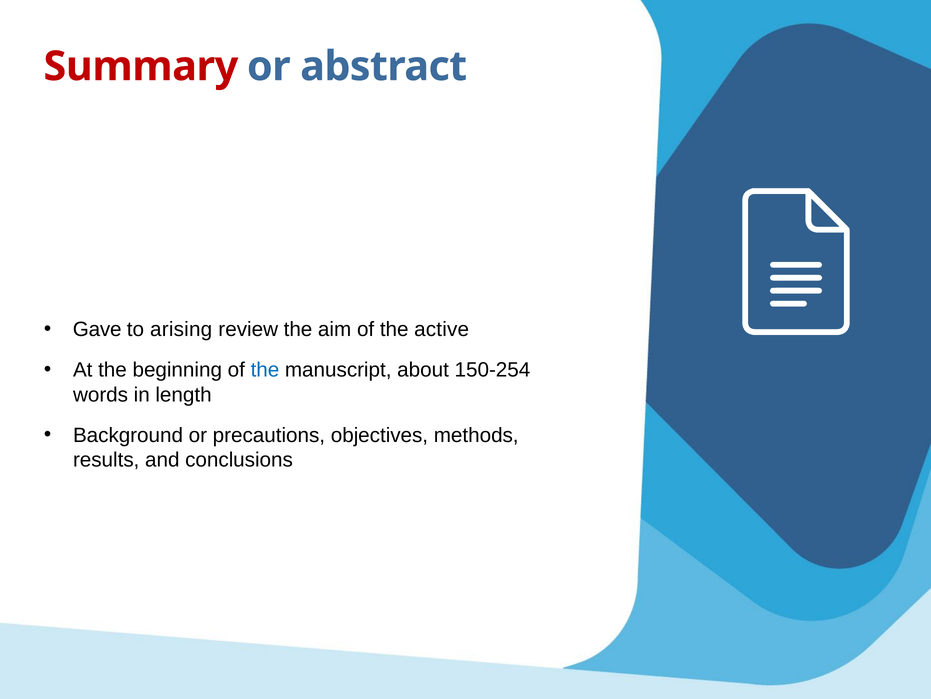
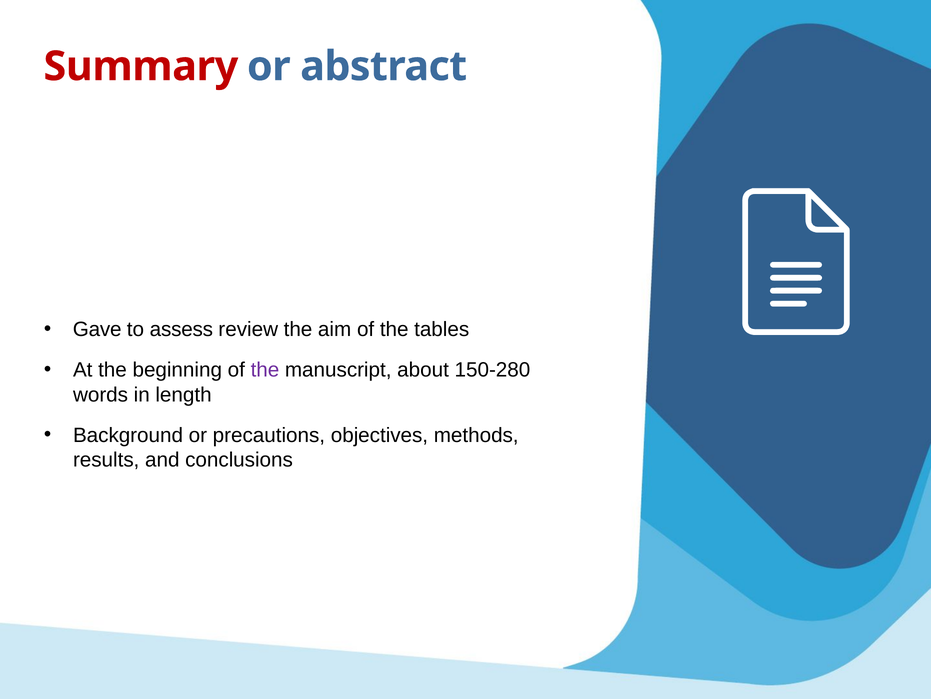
arising: arising -> assess (181, 329)
active: active -> tables (442, 329)
the colour: blue -> purple (265, 370)
150-254: 150-254 -> 150-280 (492, 370)
